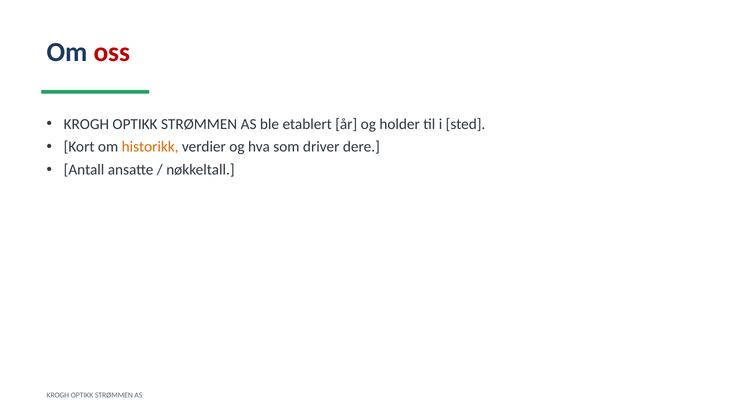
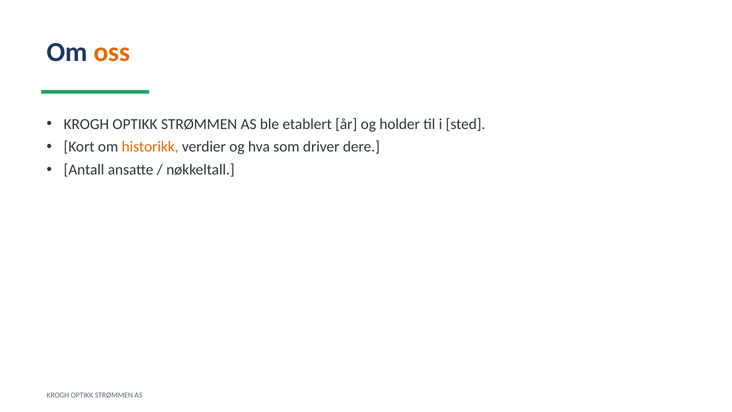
oss colour: red -> orange (112, 52)
